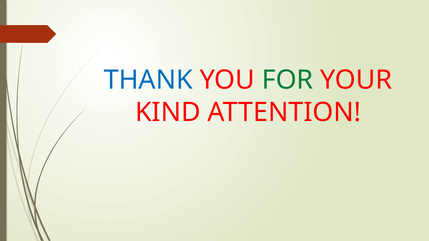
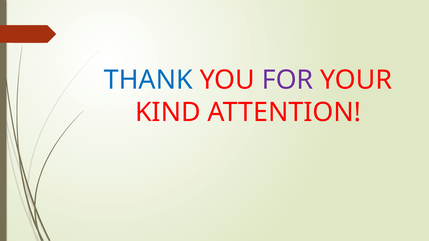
FOR colour: green -> purple (288, 80)
